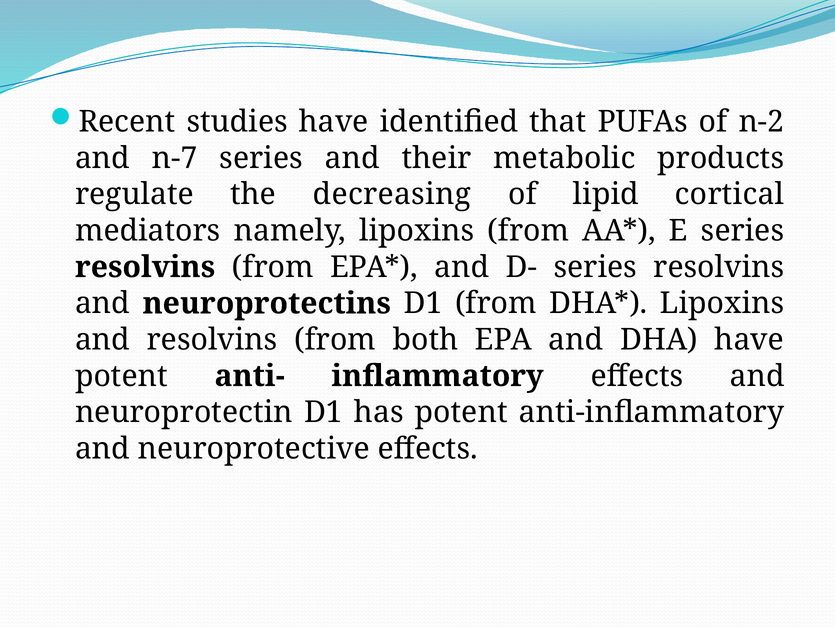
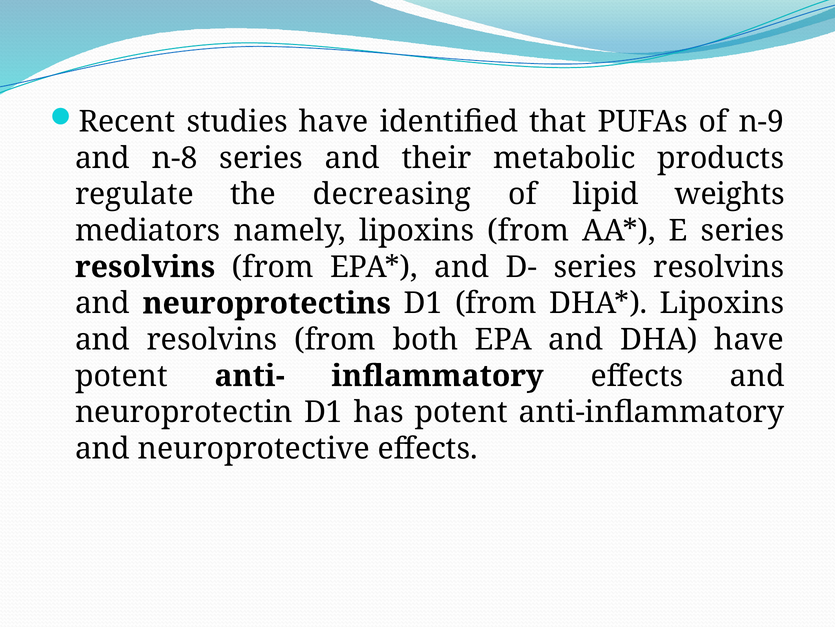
n-2: n-2 -> n-9 (761, 122)
n-7: n-7 -> n-8 (175, 158)
cortical: cortical -> weights (730, 194)
